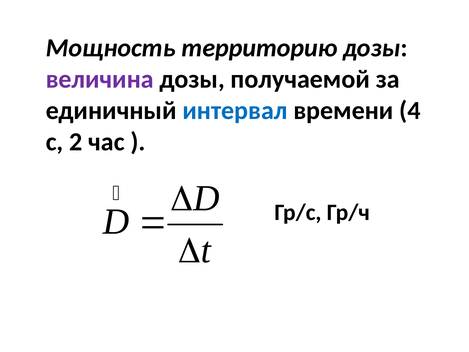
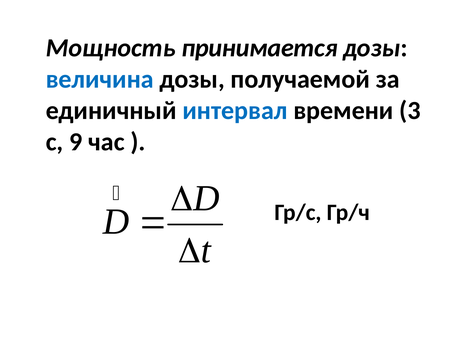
территорию: территорию -> принимается (260, 48)
величина colour: purple -> blue (100, 79)
4: 4 -> 3 (410, 110)
2: 2 -> 9 (76, 142)
